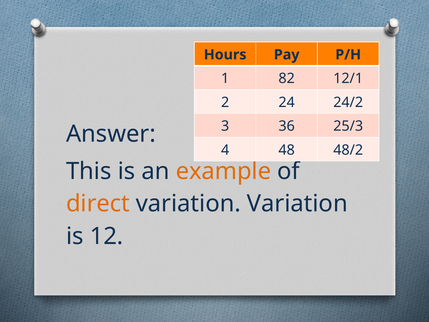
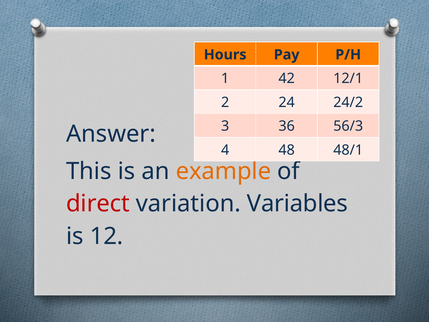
82: 82 -> 42 (287, 78)
25/3: 25/3 -> 56/3 (348, 126)
48/2: 48/2 -> 48/1 (348, 150)
direct colour: orange -> red (98, 204)
variation Variation: Variation -> Variables (297, 204)
